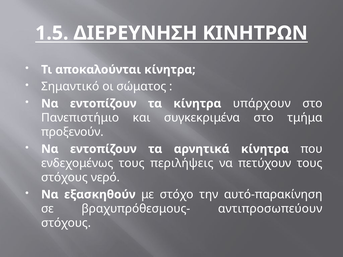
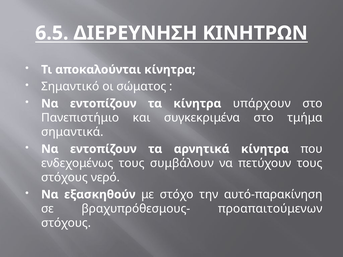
1.5: 1.5 -> 6.5 (52, 33)
προξενούν: προξενούν -> σημαντικά (72, 132)
περιλήψεις: περιλήψεις -> συμβάλουν (182, 163)
αντιπροσωπεύουν: αντιπροσωπεύουν -> προαπαιτούμενων (270, 209)
